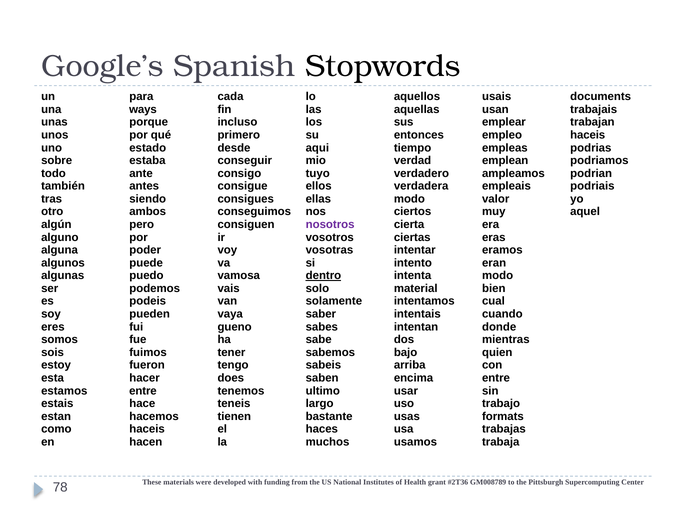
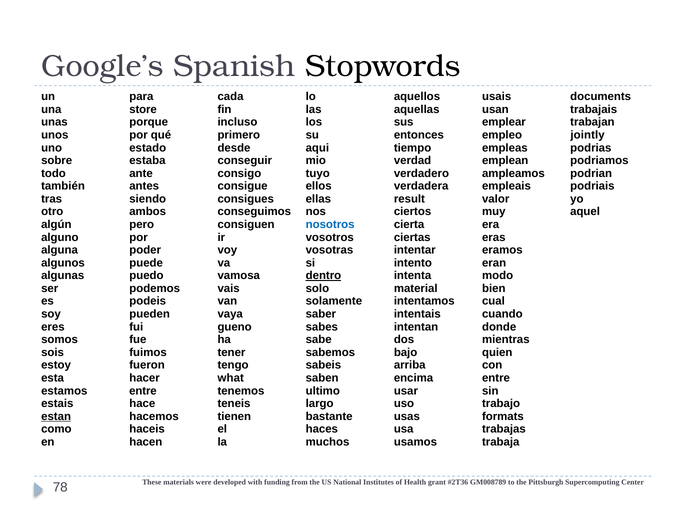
ways: ways -> store (143, 110)
haceis: haceis -> jointly (588, 135)
modo: modo -> result (409, 199)
nosotros colour: purple -> blue (330, 225)
does: does -> what (231, 378)
estan underline: none -> present (56, 417)
